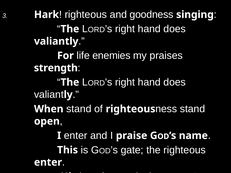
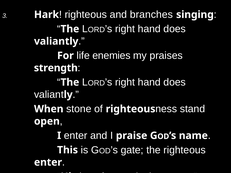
goodness: goodness -> branches (151, 15)
When stand: stand -> stone (79, 109)
